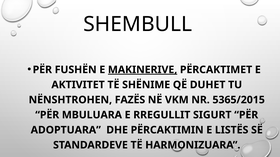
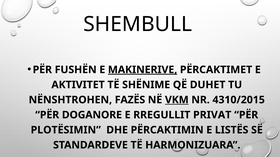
VKM underline: none -> present (177, 100)
5365/2015: 5365/2015 -> 4310/2015 (239, 100)
MBULUARA: MBULUARA -> DOGANORE (92, 115)
SIGURT: SIGURT -> PRIVAT (212, 115)
ADOPTUARA: ADOPTUARA -> PLOTËSIMIN (66, 130)
